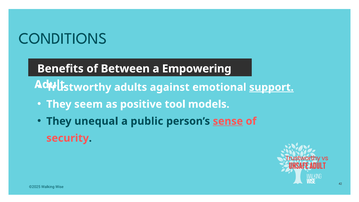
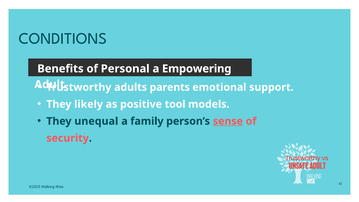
Between: Between -> Personal (125, 69)
against: against -> parents (170, 87)
support underline: present -> none (271, 87)
seem: seem -> likely (89, 104)
public: public -> family (147, 121)
